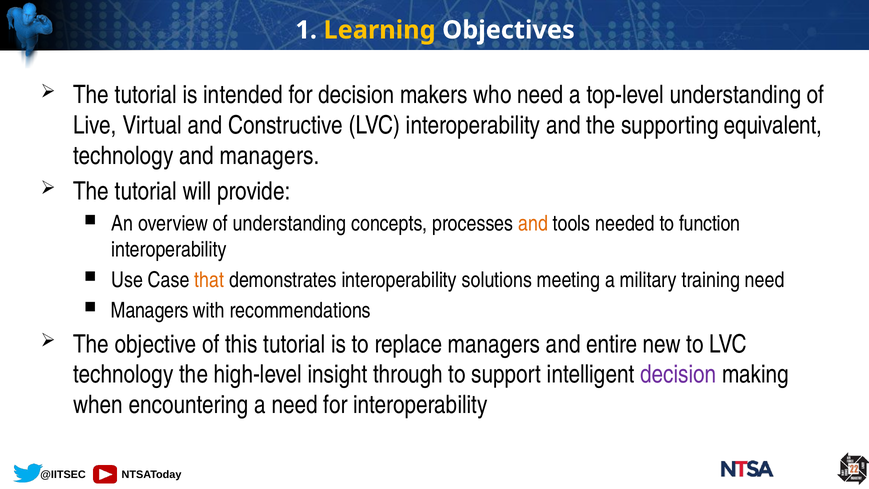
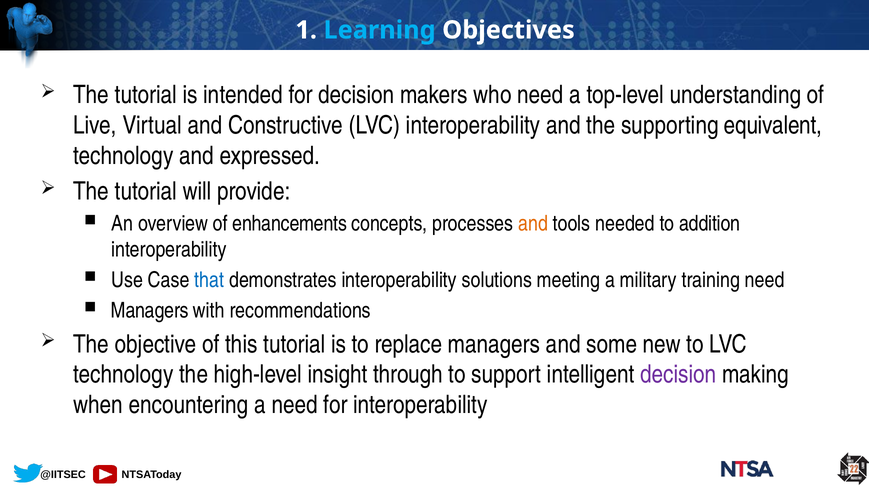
Learning colour: yellow -> light blue (380, 30)
and managers: managers -> expressed (270, 156)
of understanding: understanding -> enhancements (290, 224)
function: function -> addition (710, 224)
that colour: orange -> blue (209, 280)
entire: entire -> some (612, 344)
